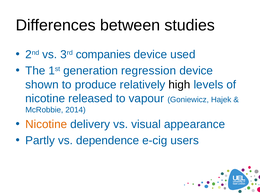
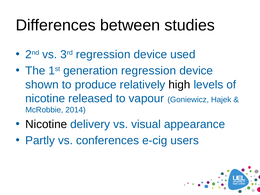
3rd companies: companies -> regression (103, 55)
Nicotine colour: orange -> black (46, 124)
dependence: dependence -> conferences (108, 140)
